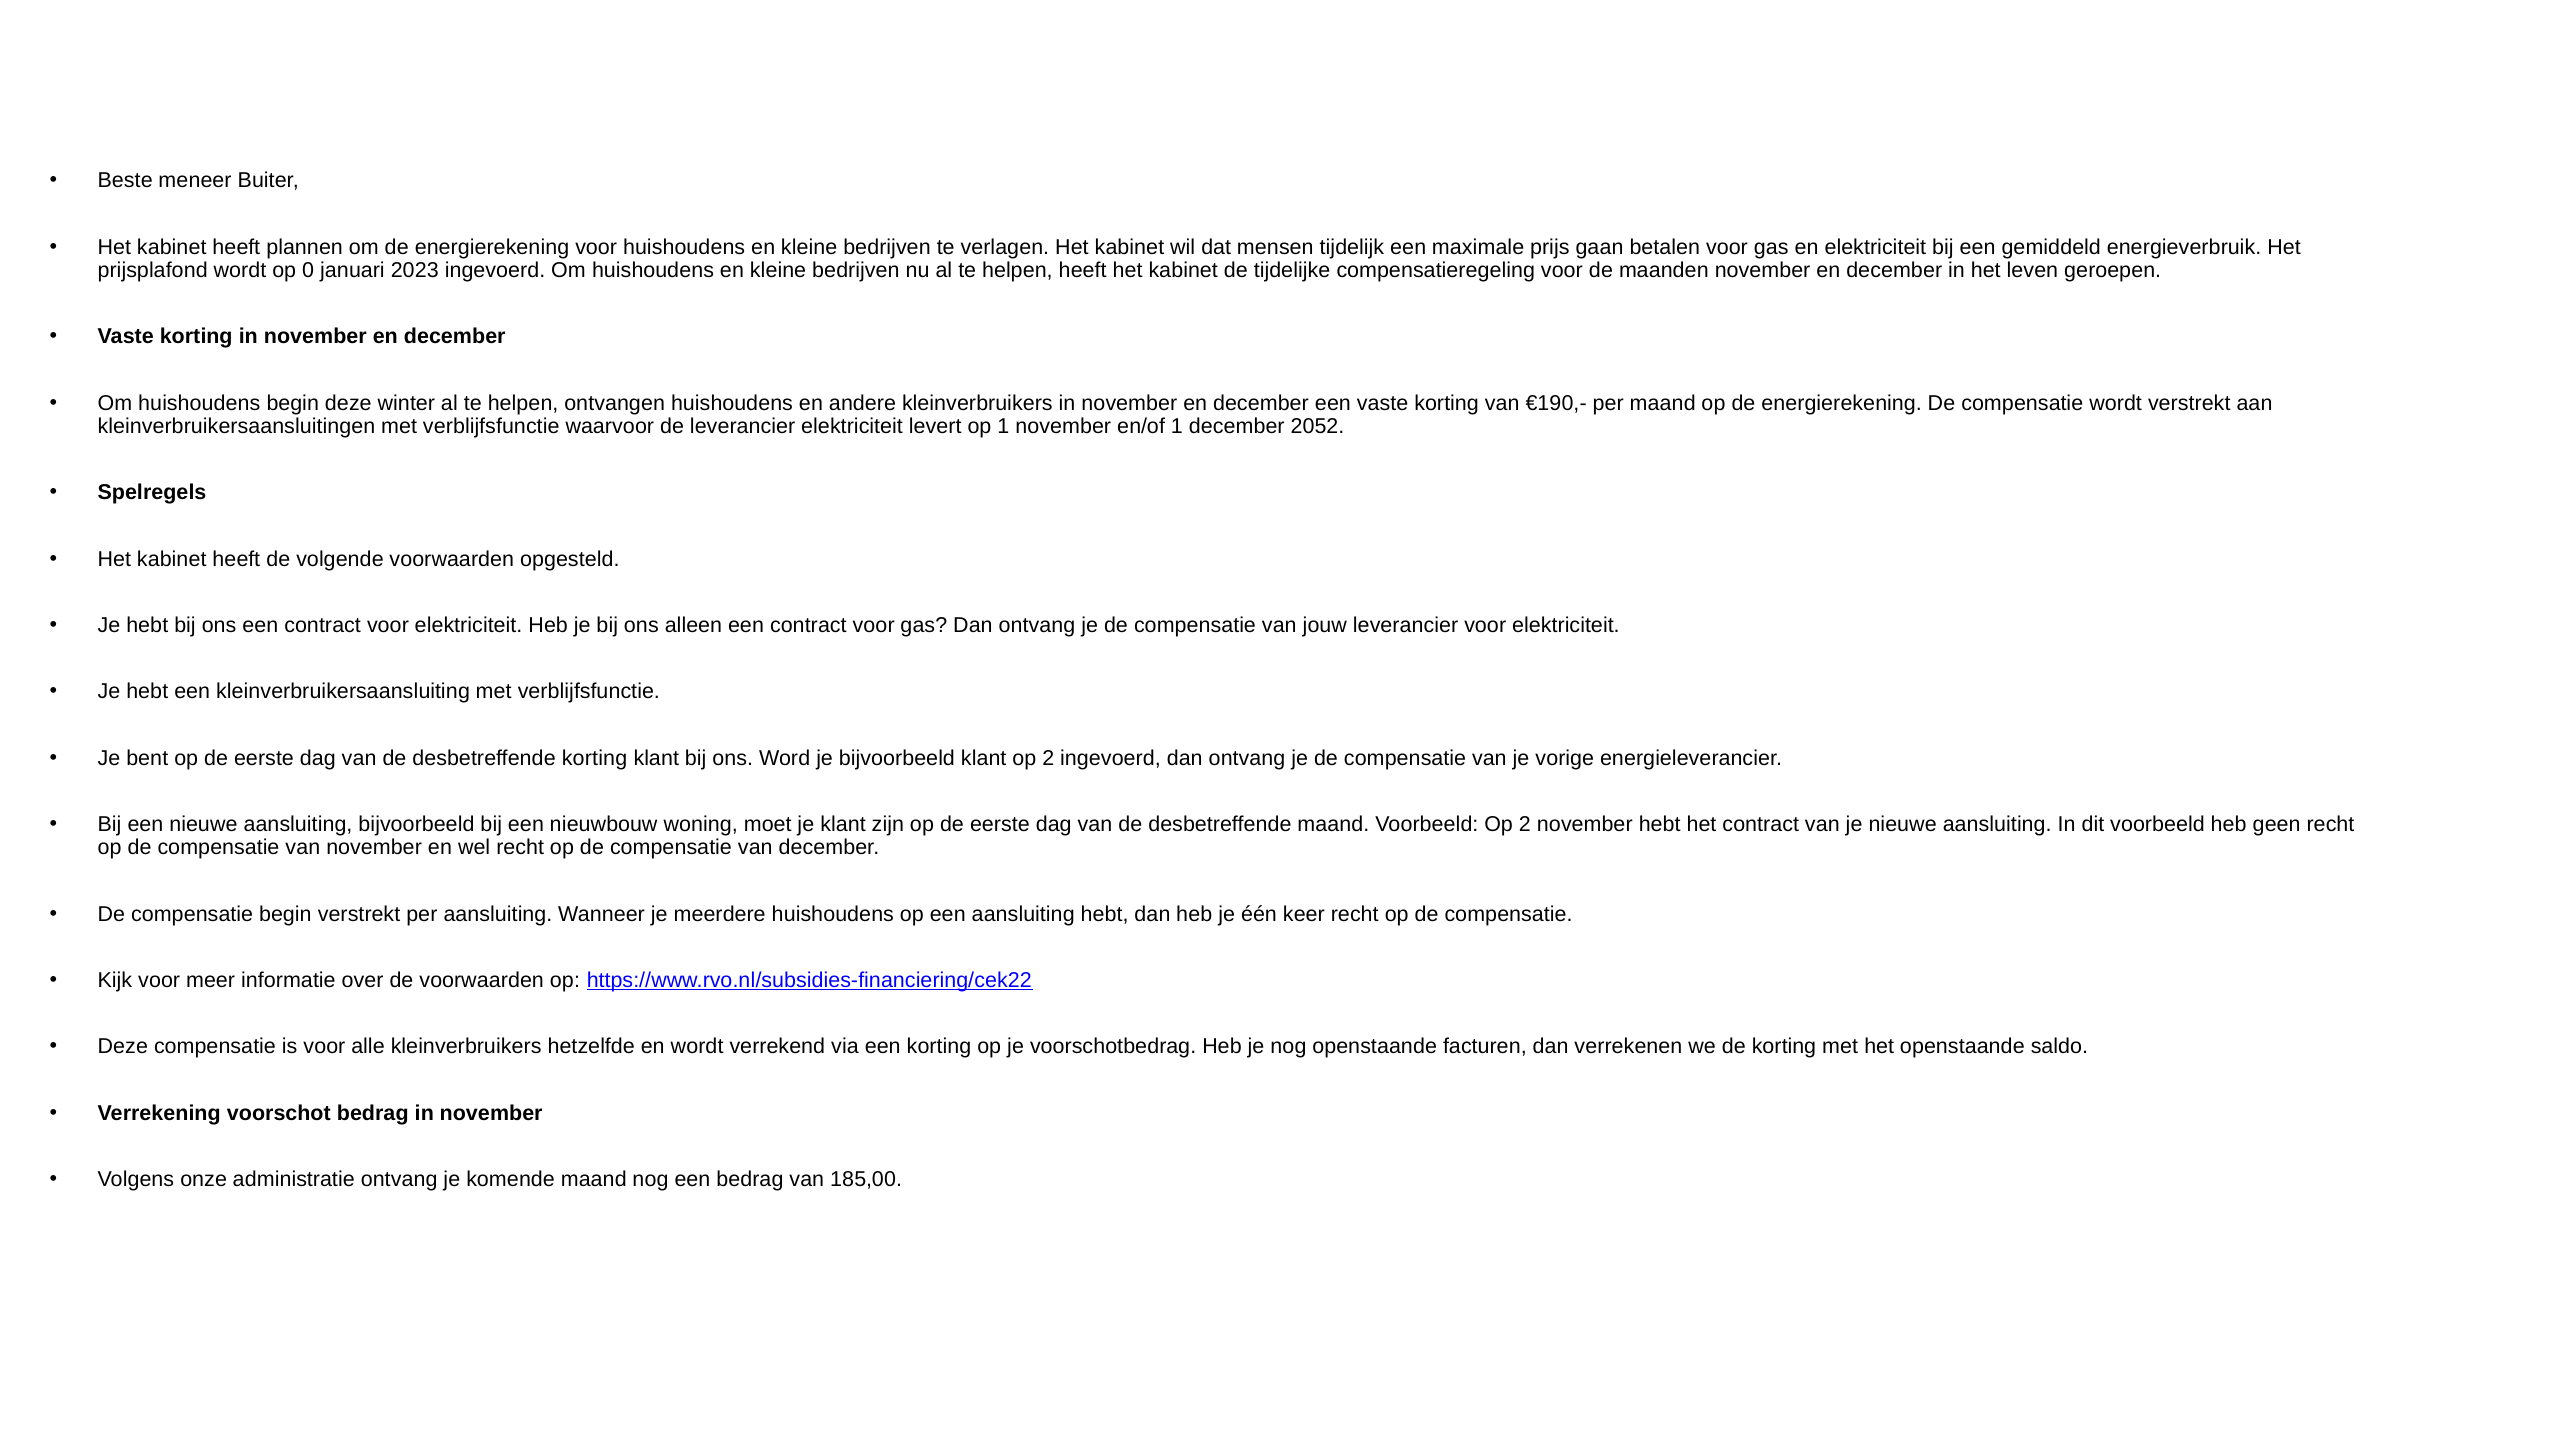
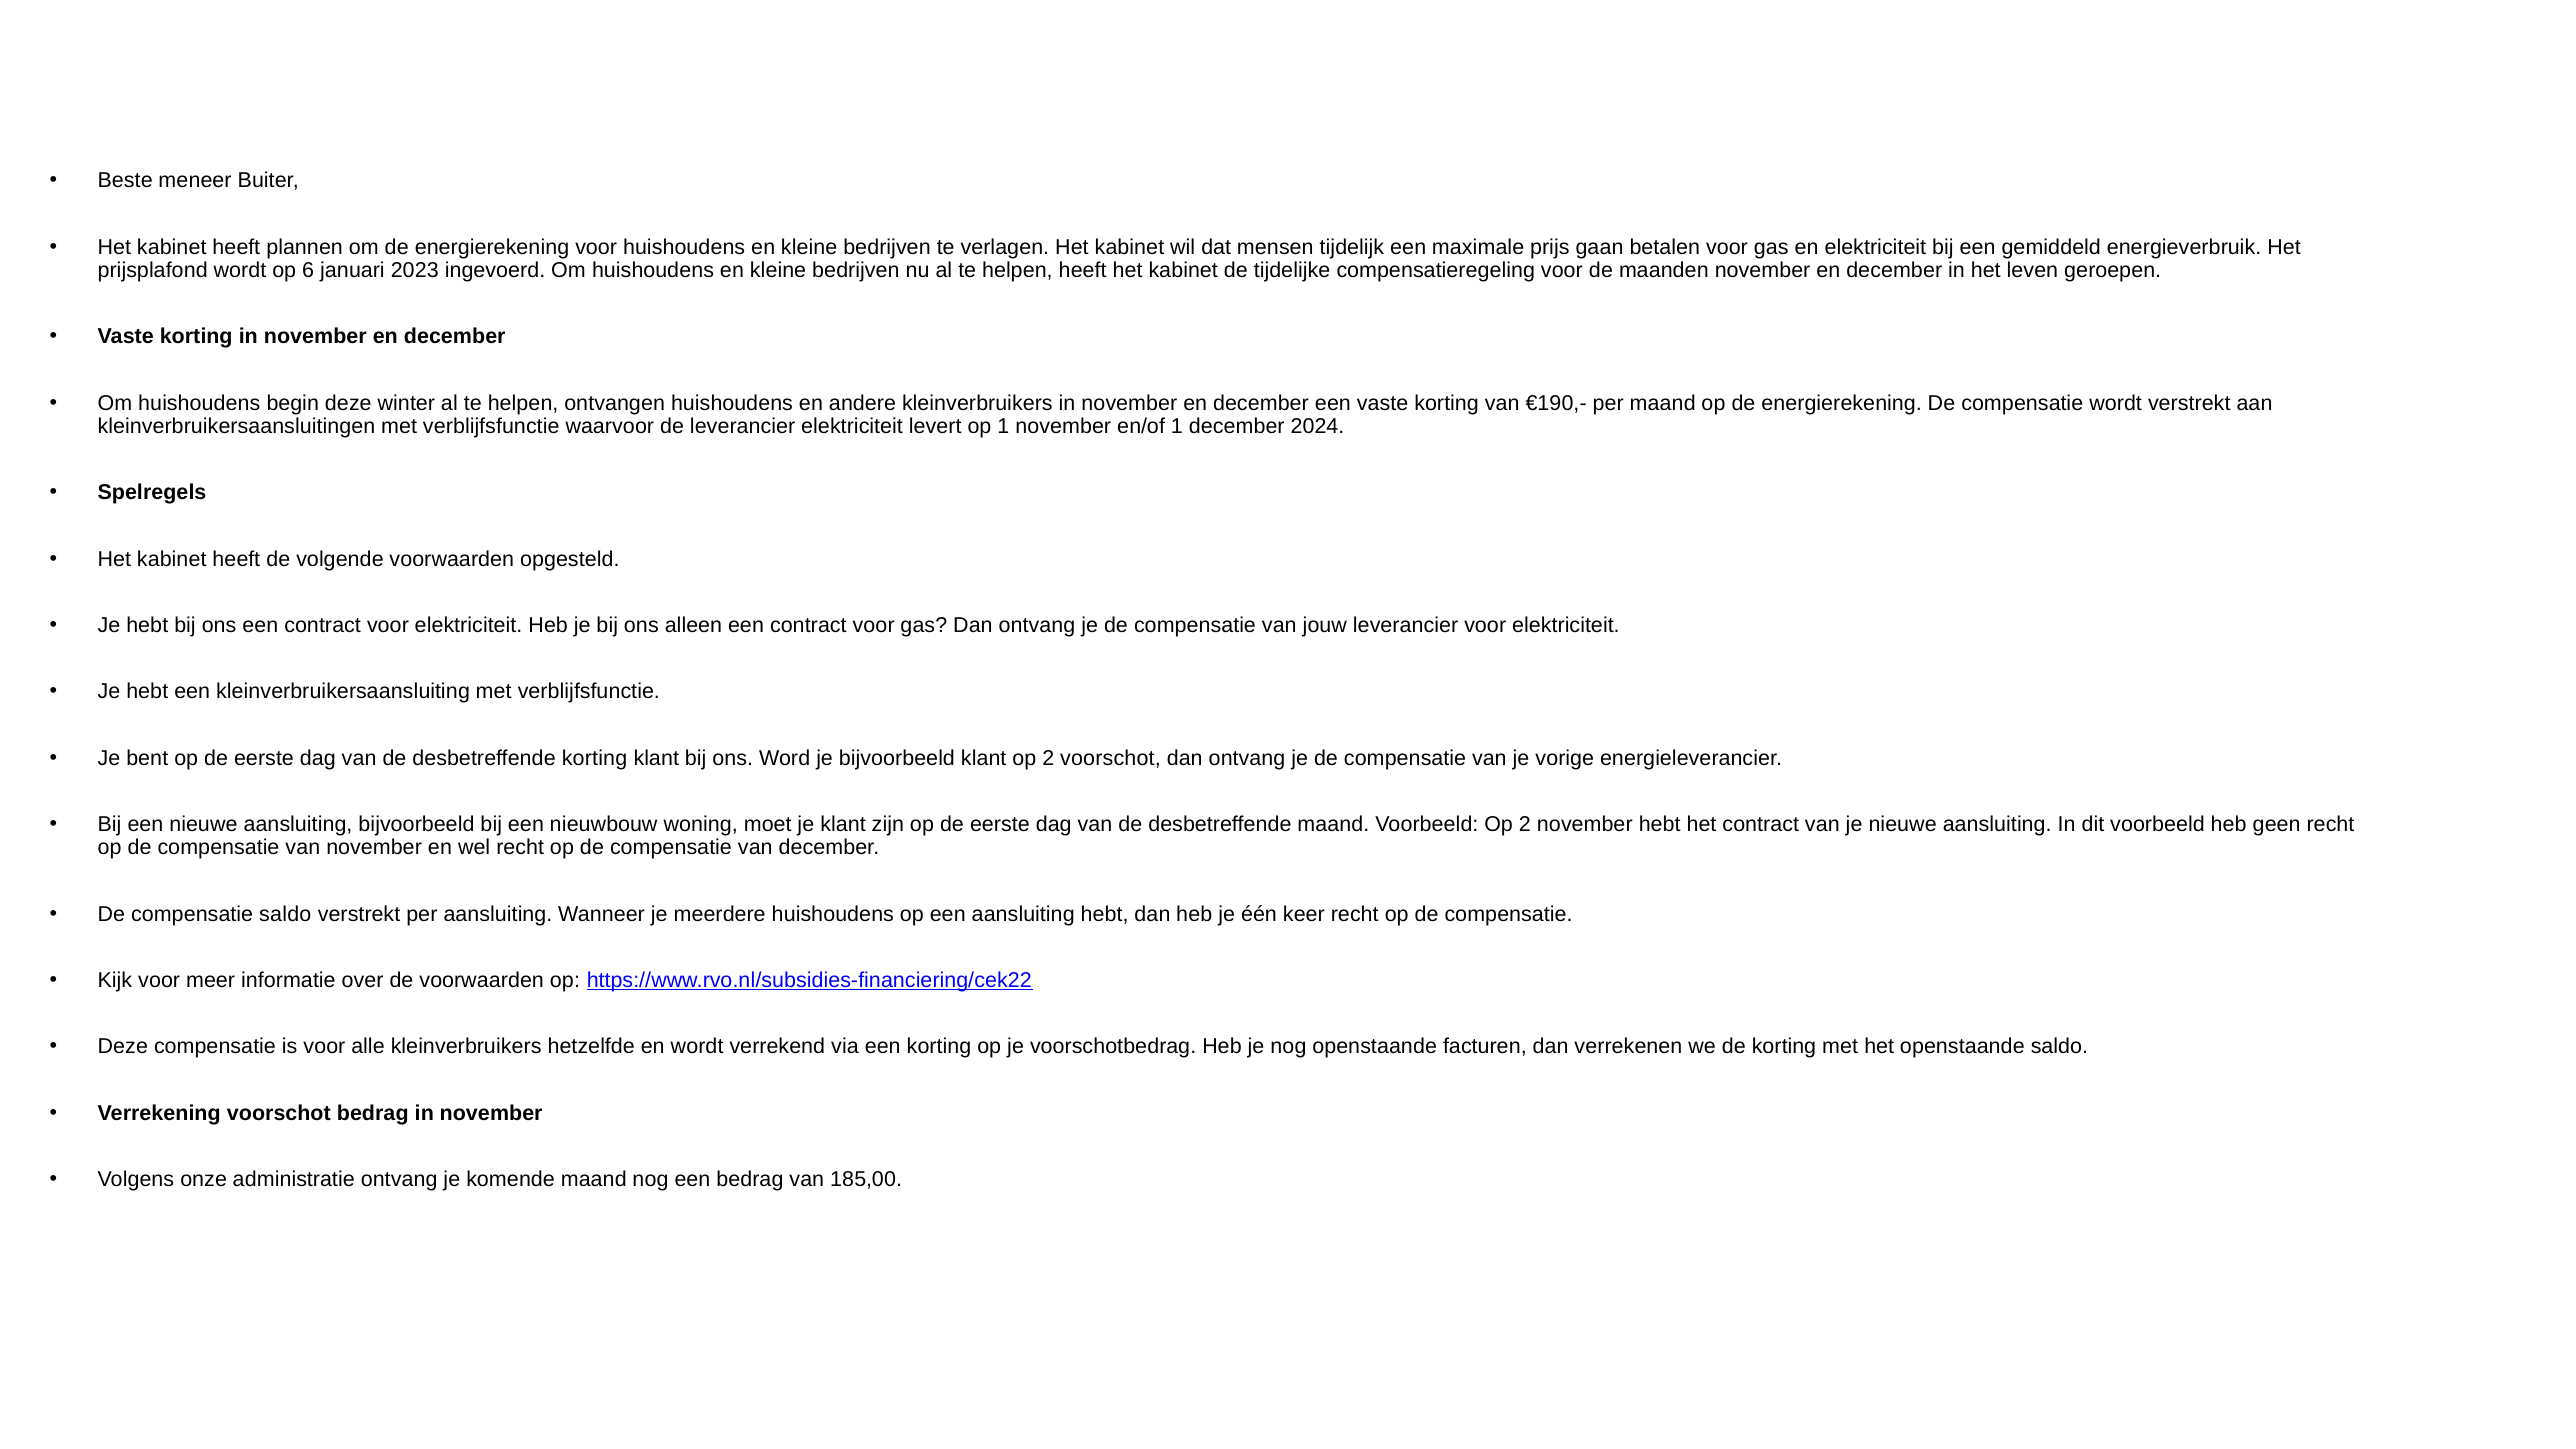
0: 0 -> 6 (308, 270)
2052: 2052 -> 2024 (1317, 426)
2 ingevoerd: ingevoerd -> voorschot (1110, 758)
compensatie begin: begin -> saldo (285, 914)
